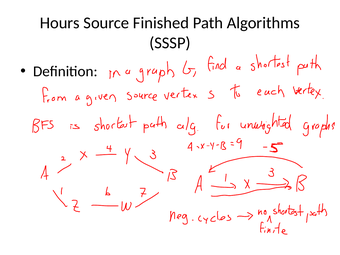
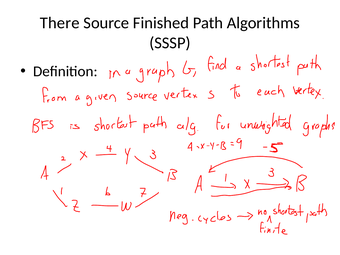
Hours: Hours -> There (60, 23)
